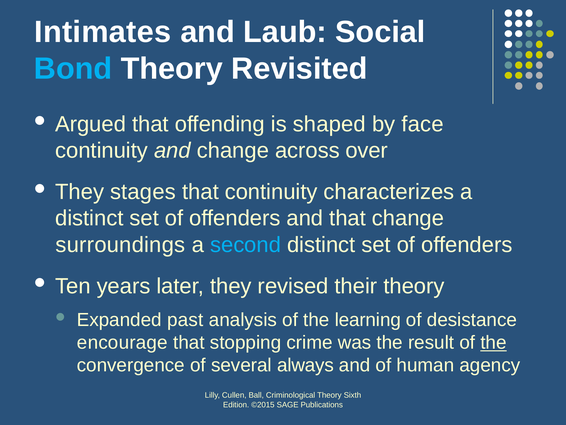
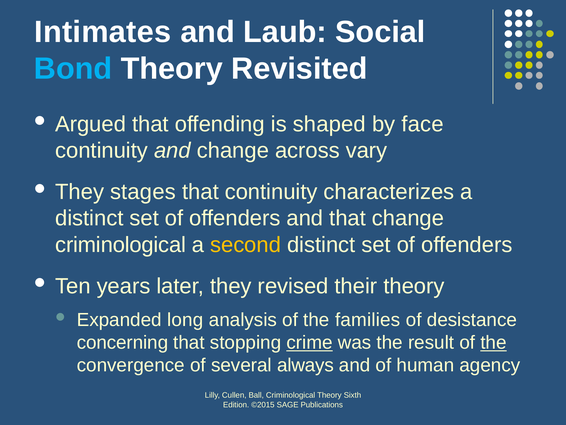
over: over -> vary (367, 150)
surroundings: surroundings -> criminological (121, 245)
second colour: light blue -> yellow (246, 245)
past: past -> long (185, 320)
learning: learning -> families (368, 320)
encourage: encourage -> concerning (122, 342)
crime underline: none -> present (310, 342)
